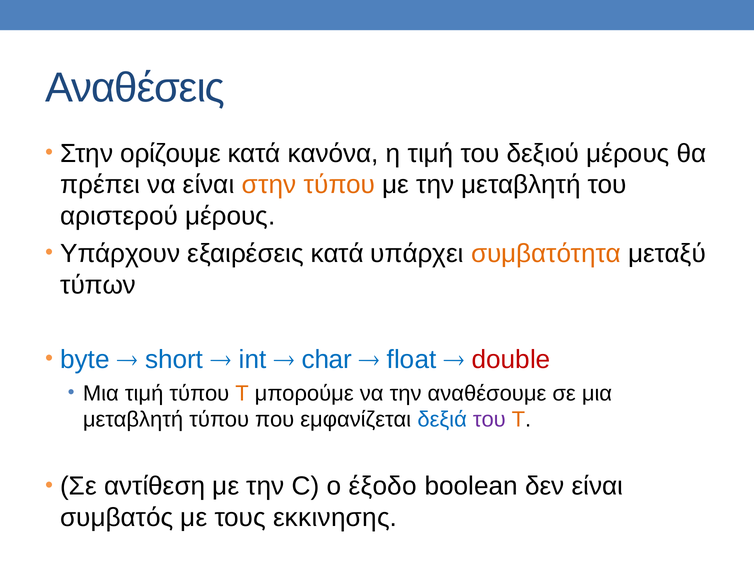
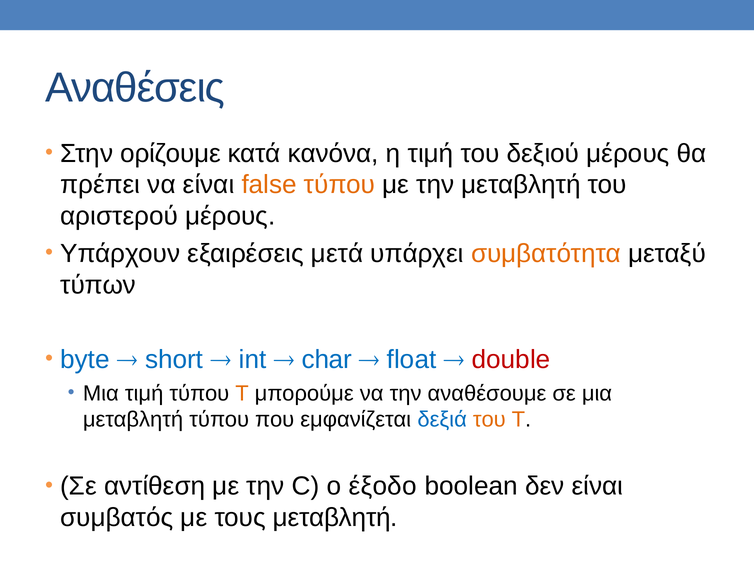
είναι στην: στην -> false (269, 185)
εξαιρέσεις κατά: κατά -> μετά (337, 253)
του colour: purple -> orange (489, 419)
τους εκκινησης: εκκινησης -> μεταβλητή (335, 517)
